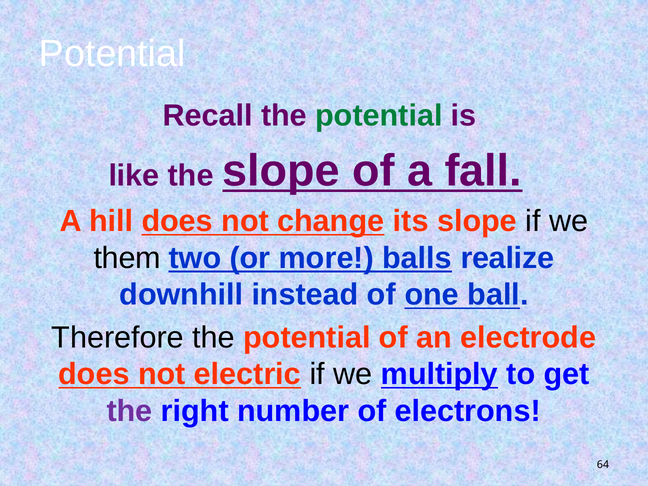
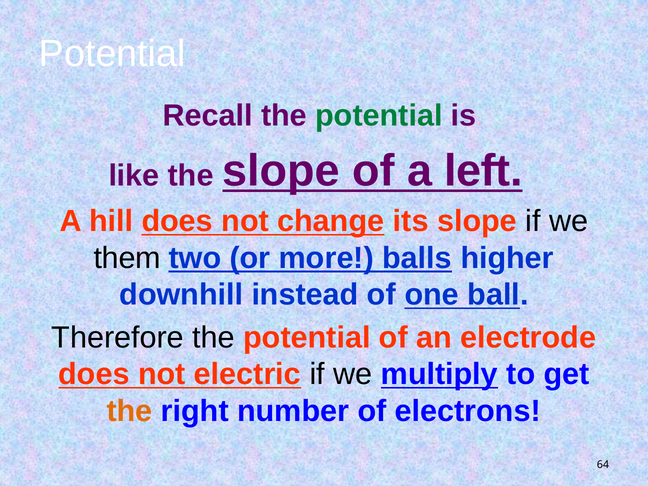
fall: fall -> left (483, 171)
realize: realize -> higher (507, 258)
the colour: purple -> orange (130, 411)
